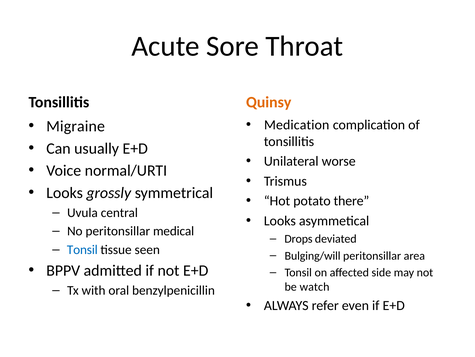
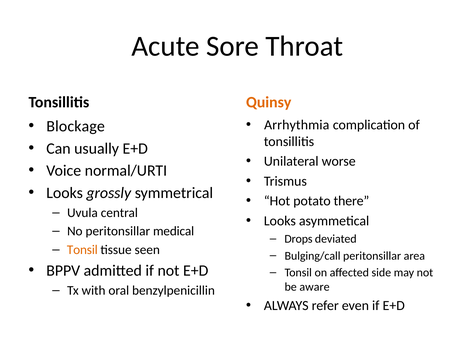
Medication: Medication -> Arrhythmia (297, 125)
Migraine: Migraine -> Blockage (76, 126)
Tonsil colour: blue -> orange (82, 249)
Bulging/will: Bulging/will -> Bulging/call (313, 255)
watch: watch -> aware (315, 286)
